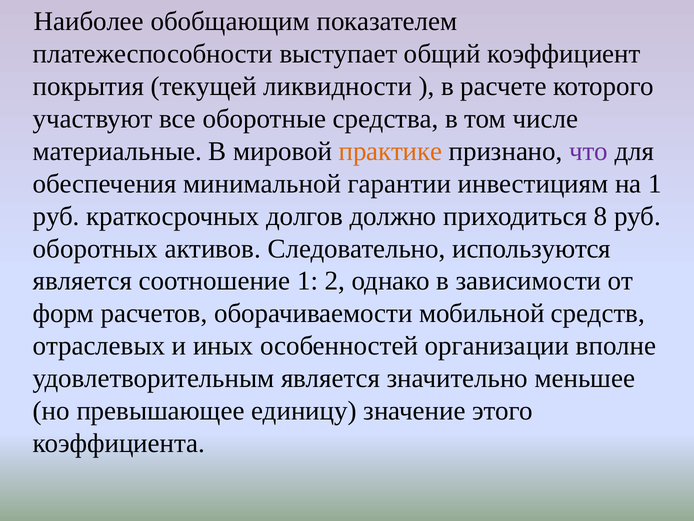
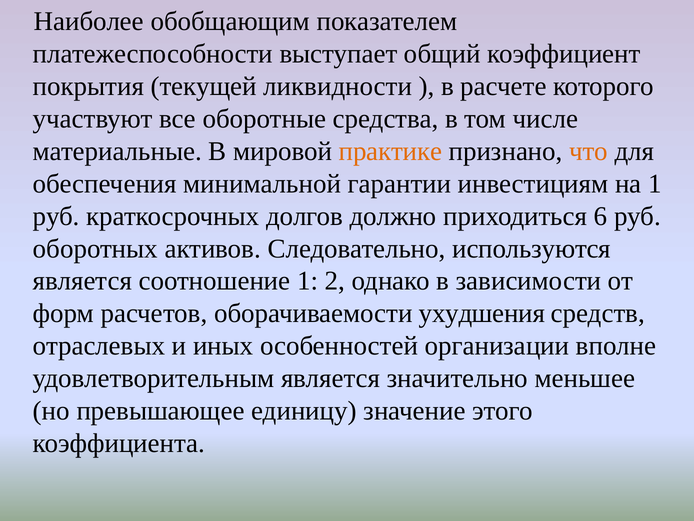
что colour: purple -> orange (589, 151)
8: 8 -> 6 (601, 216)
мобильной: мобильной -> ухудшения (482, 313)
